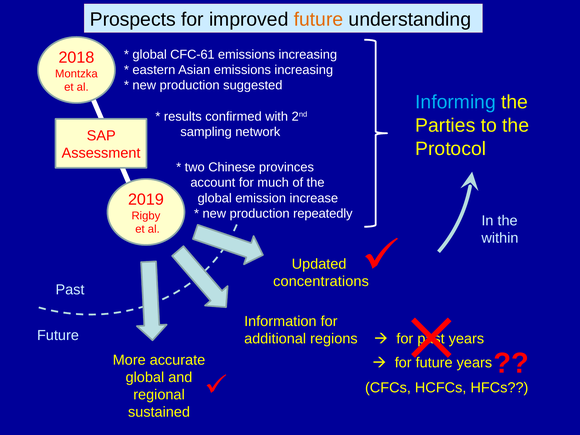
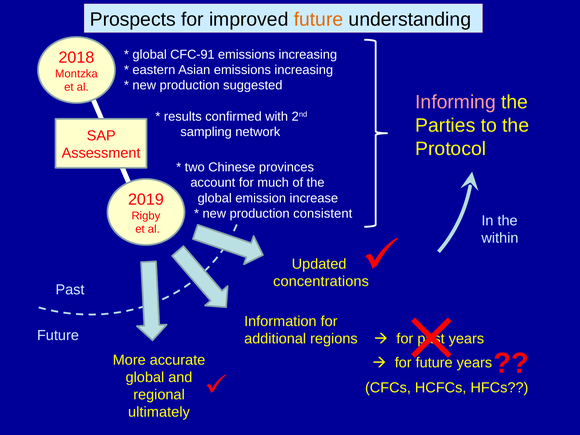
CFC-61: CFC-61 -> CFC-91 (192, 54)
Informing colour: light blue -> pink (456, 102)
repeatedly: repeatedly -> consistent (323, 214)
sustained: sustained -> ultimately (159, 412)
